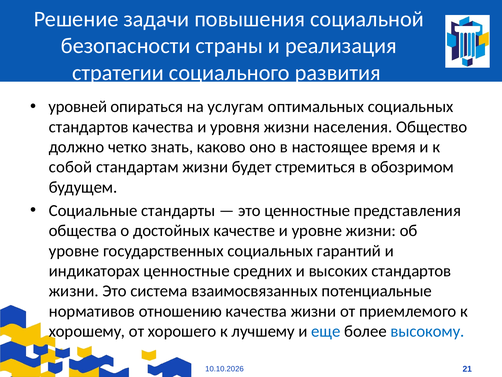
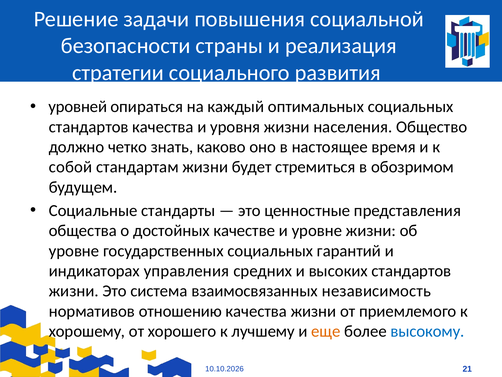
услугам: услугам -> каждый (236, 107)
индикаторах ценностные: ценностные -> управления (187, 271)
потенциальные: потенциальные -> независимость (376, 291)
еще colour: blue -> orange (326, 331)
